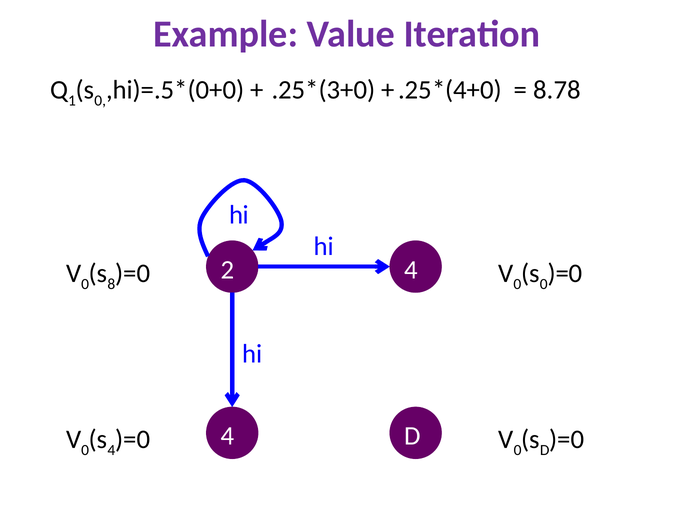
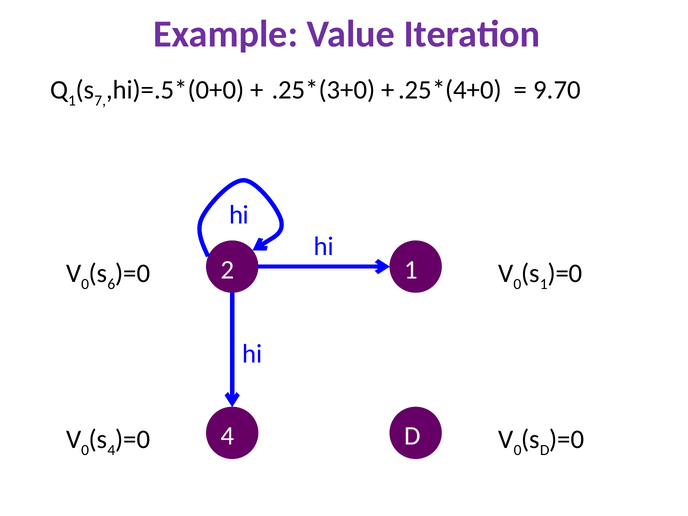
0: 0 -> 7 (100, 101)
8.78: 8.78 -> 9.70 (557, 90)
2 4: 4 -> 1 (411, 270)
8: 8 -> 6 (111, 284)
0: 0 -> 1 (544, 284)
